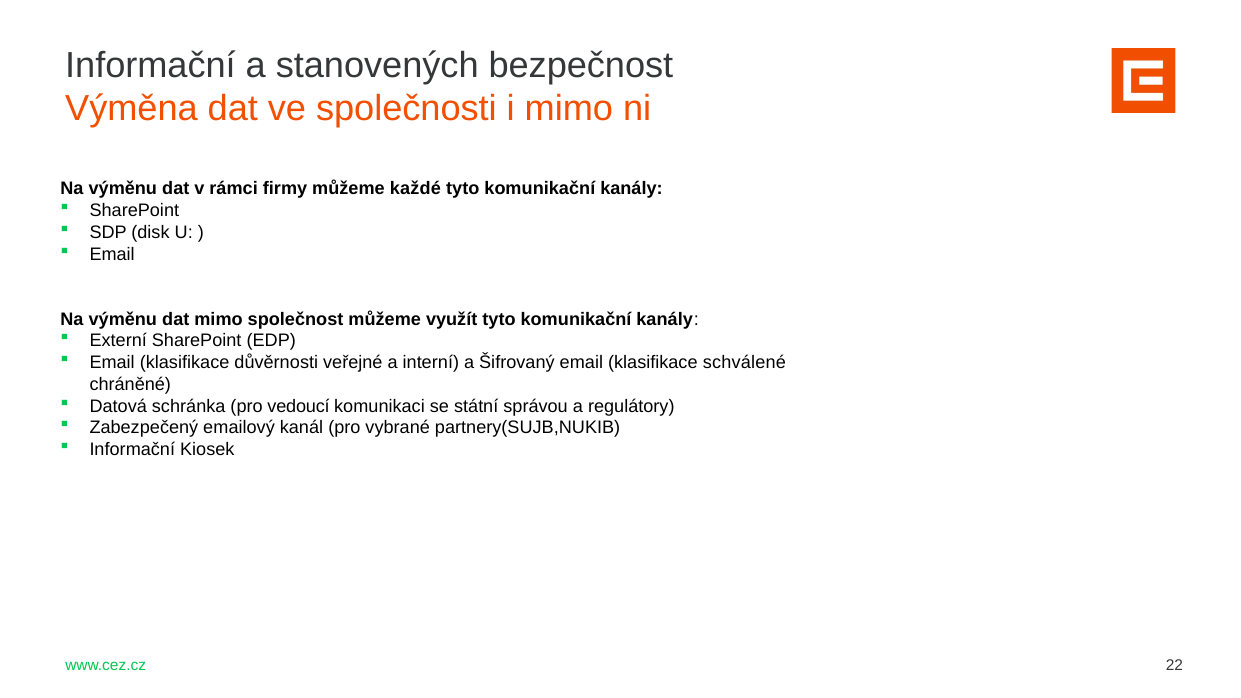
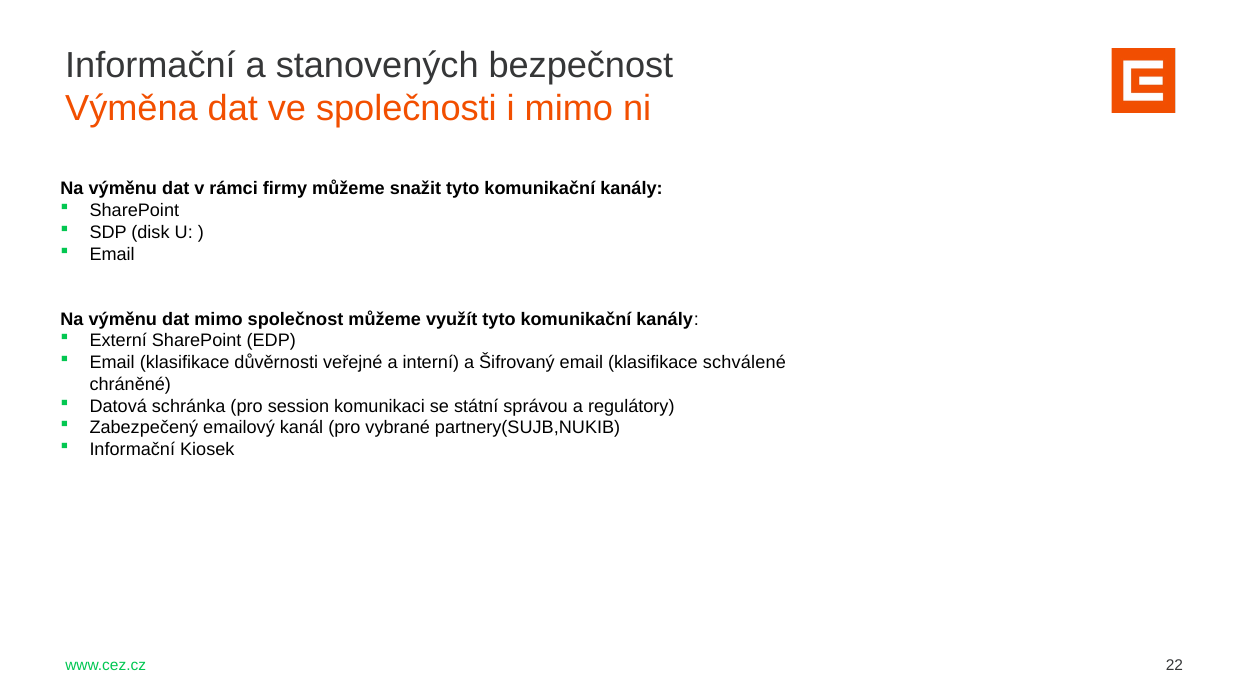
každé: každé -> snažit (415, 189)
vedoucí: vedoucí -> session (298, 406)
